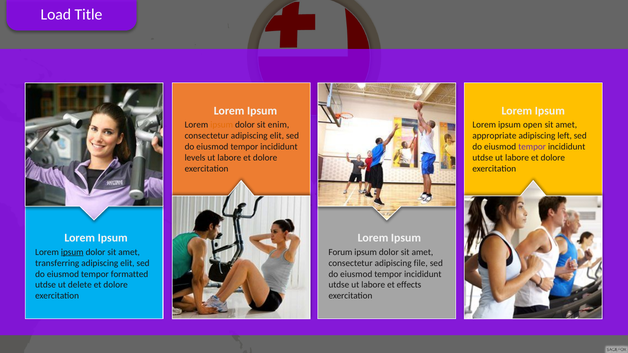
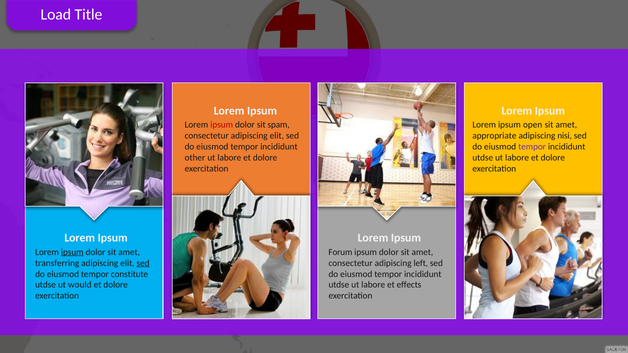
ipsum colour: orange -> red (222, 125)
enim: enim -> spam (279, 125)
left: left -> nisi (565, 136)
levels: levels -> other (195, 158)
sed underline: none -> present (143, 263)
file: file -> left (421, 263)
formatted: formatted -> constitute (130, 274)
delete: delete -> would (80, 285)
